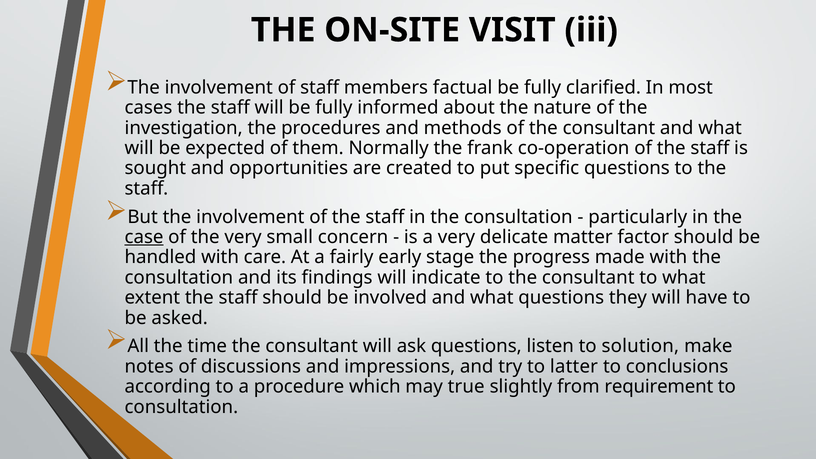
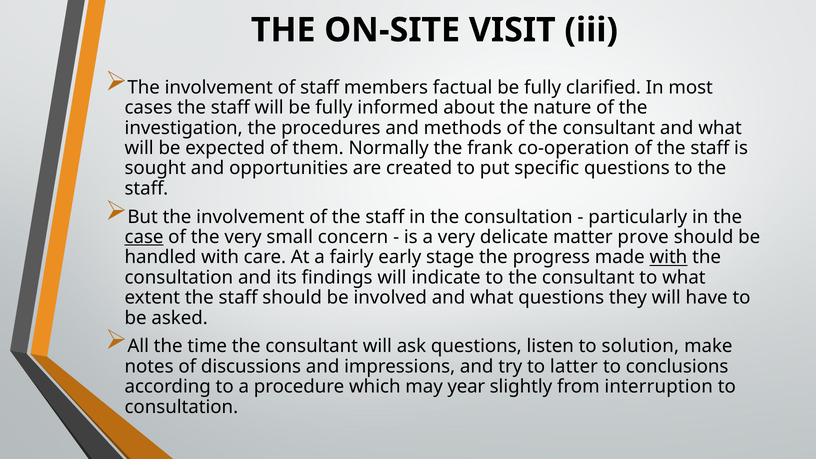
factor: factor -> prove (643, 237)
with underline: none -> present (668, 257)
true: true -> year (466, 387)
requirement: requirement -> interruption (659, 387)
